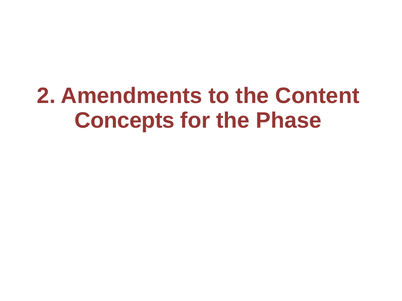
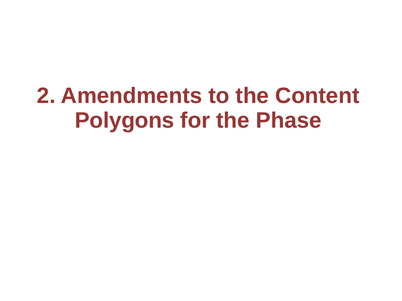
Concepts: Concepts -> Polygons (125, 121)
